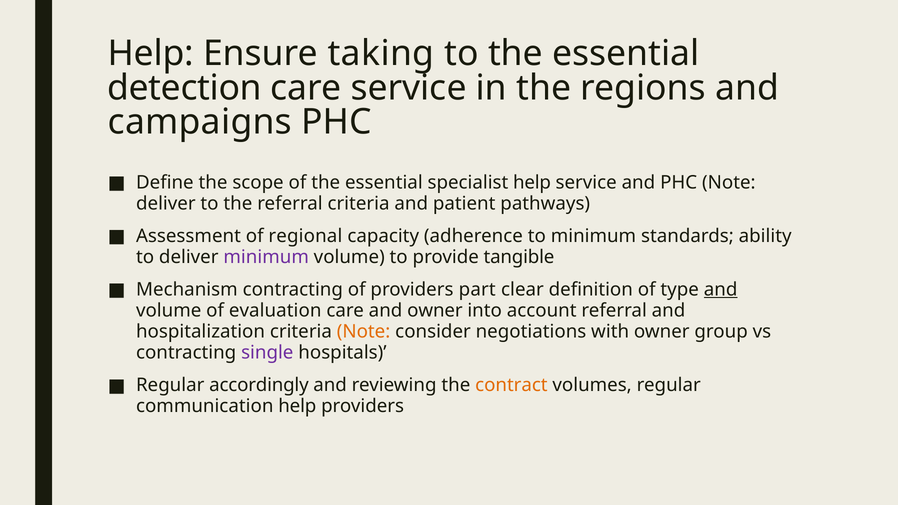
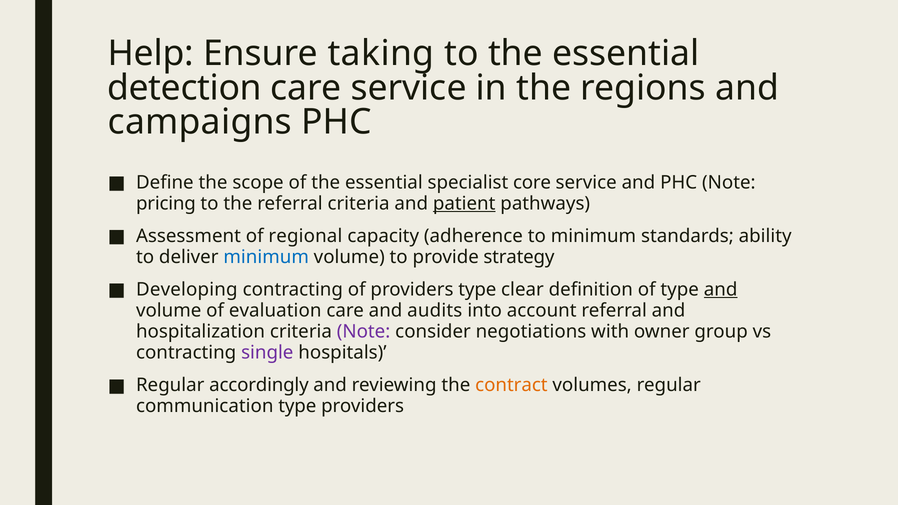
specialist help: help -> core (532, 182)
deliver: deliver -> pricing (166, 204)
patient underline: none -> present (464, 204)
minimum colour: purple -> blue (266, 257)
tangible: tangible -> strategy (519, 257)
Mechanism: Mechanism -> Developing (187, 289)
providers part: part -> type (477, 289)
and owner: owner -> audits (435, 311)
Note colour: orange -> purple (364, 332)
communication help: help -> type (297, 406)
